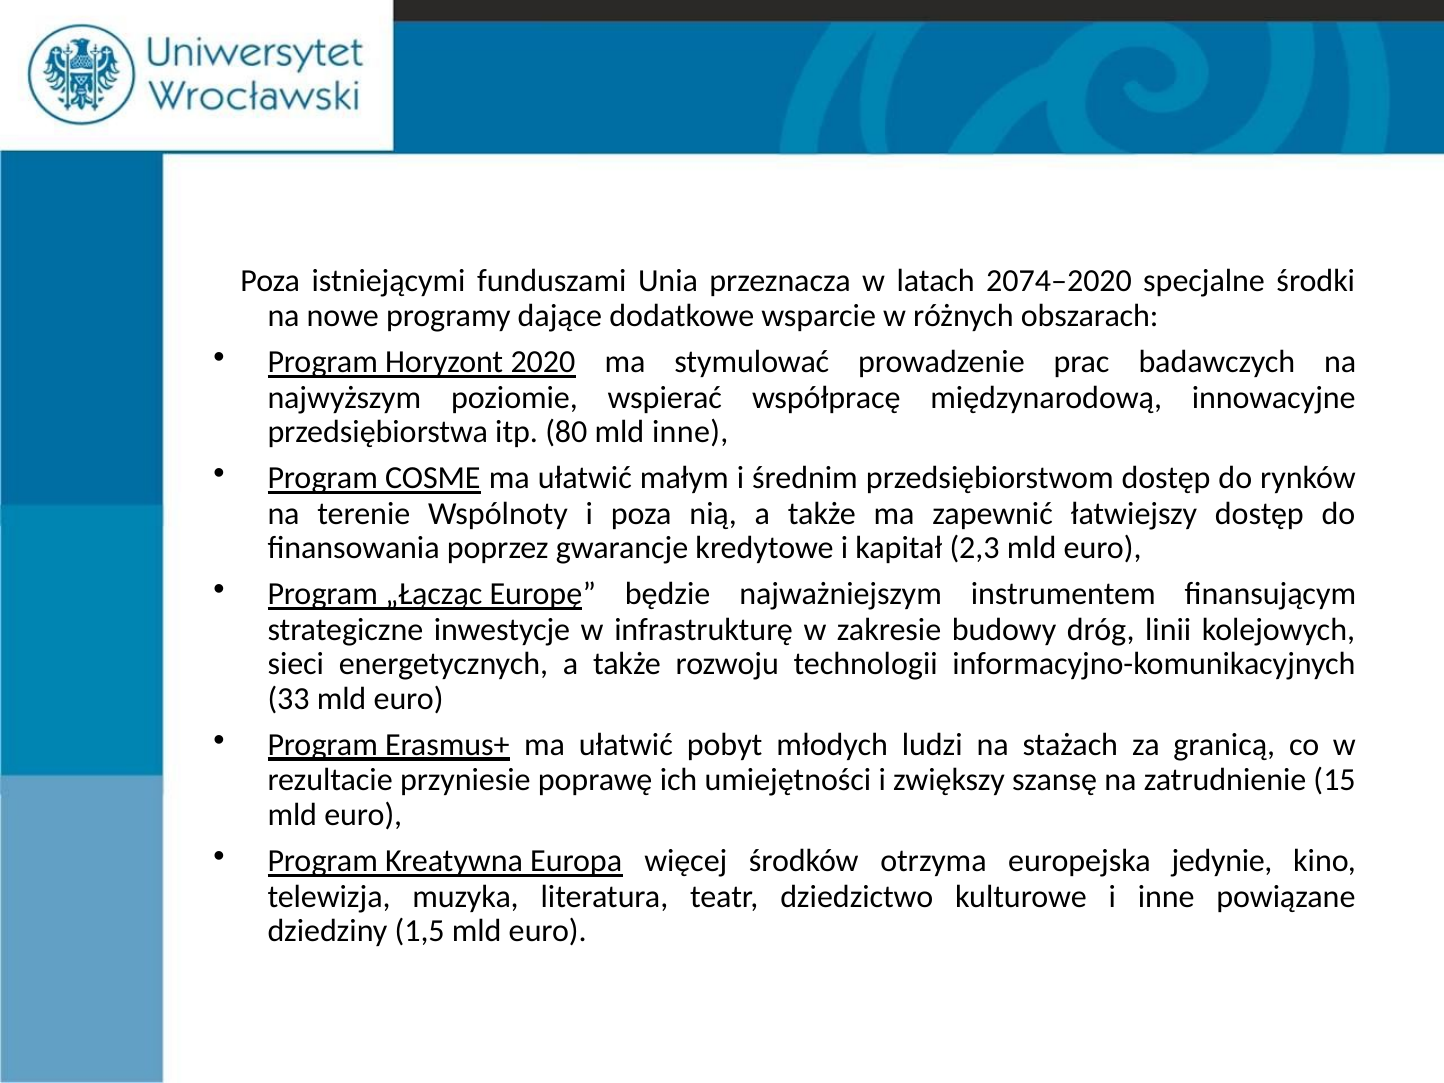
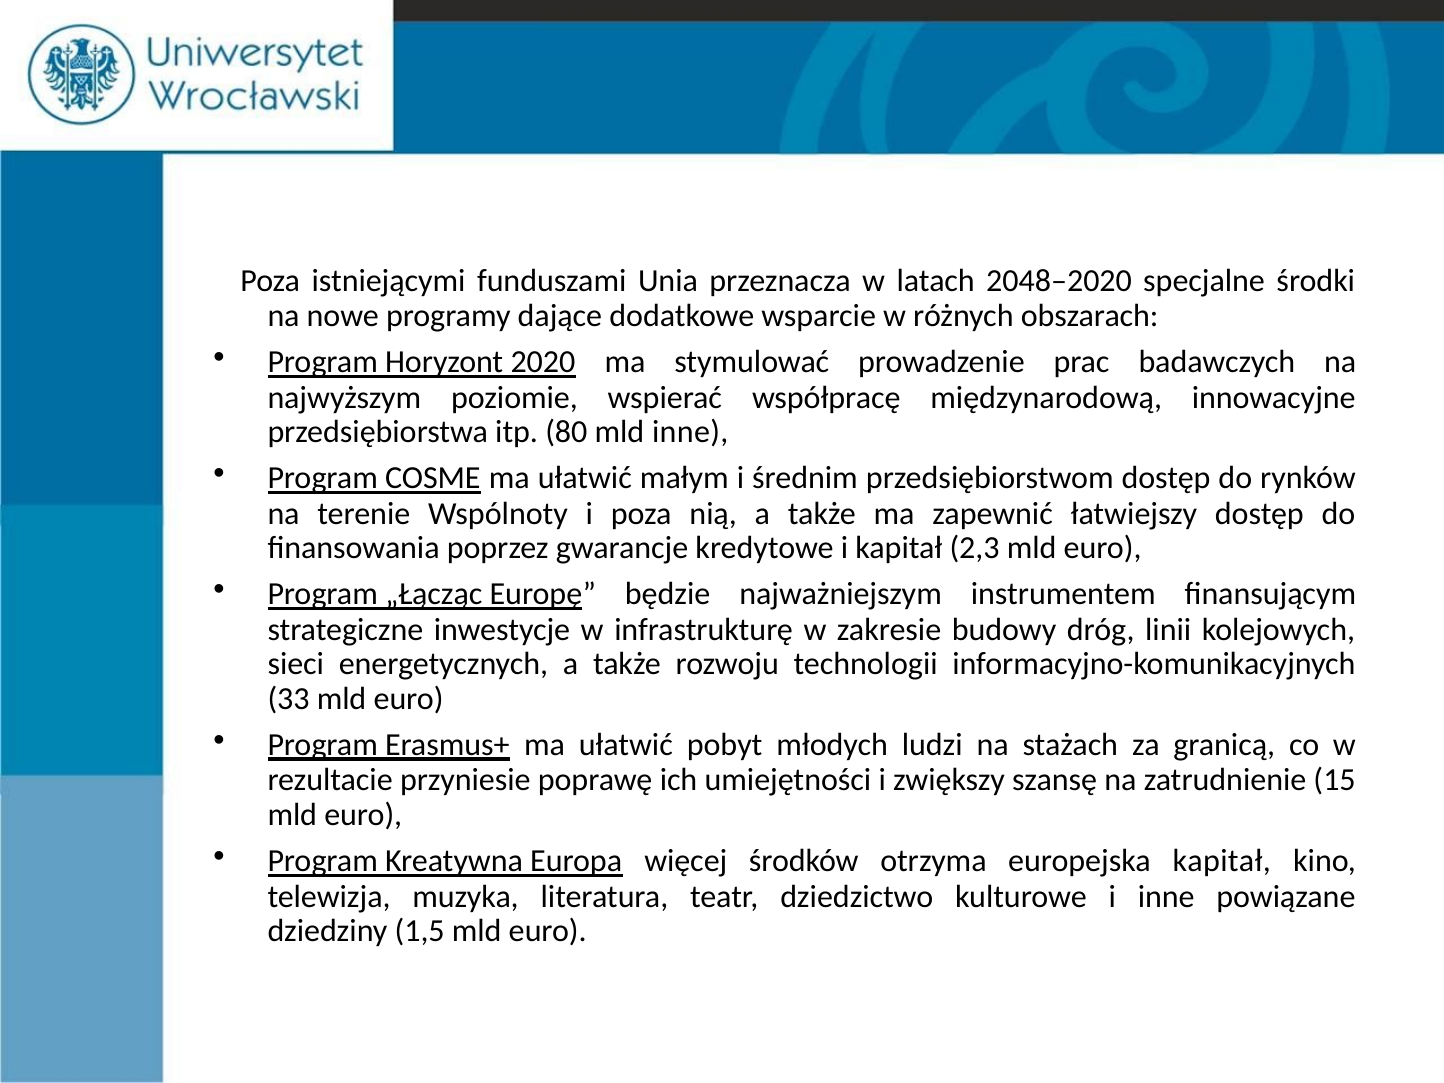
2074–2020: 2074–2020 -> 2048–2020 (1059, 281)
europejska jedynie: jedynie -> kapitał (1222, 861)
